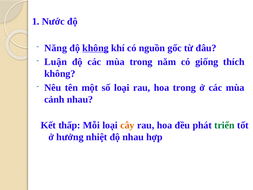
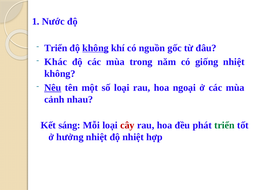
Năng: Năng -> Triển (56, 48)
Luận: Luận -> Khác (56, 62)
giống thích: thích -> nhiệt (234, 62)
Nêu underline: none -> present (53, 88)
hoa trong: trong -> ngoại (184, 88)
thấp: thấp -> sáng (69, 125)
cây colour: orange -> red (127, 125)
độ nhau: nhau -> nhiệt (133, 137)
